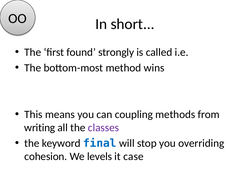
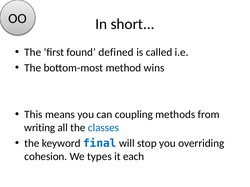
strongly: strongly -> defined (116, 52)
classes colour: purple -> blue (104, 128)
levels: levels -> types (99, 157)
case: case -> each (134, 157)
